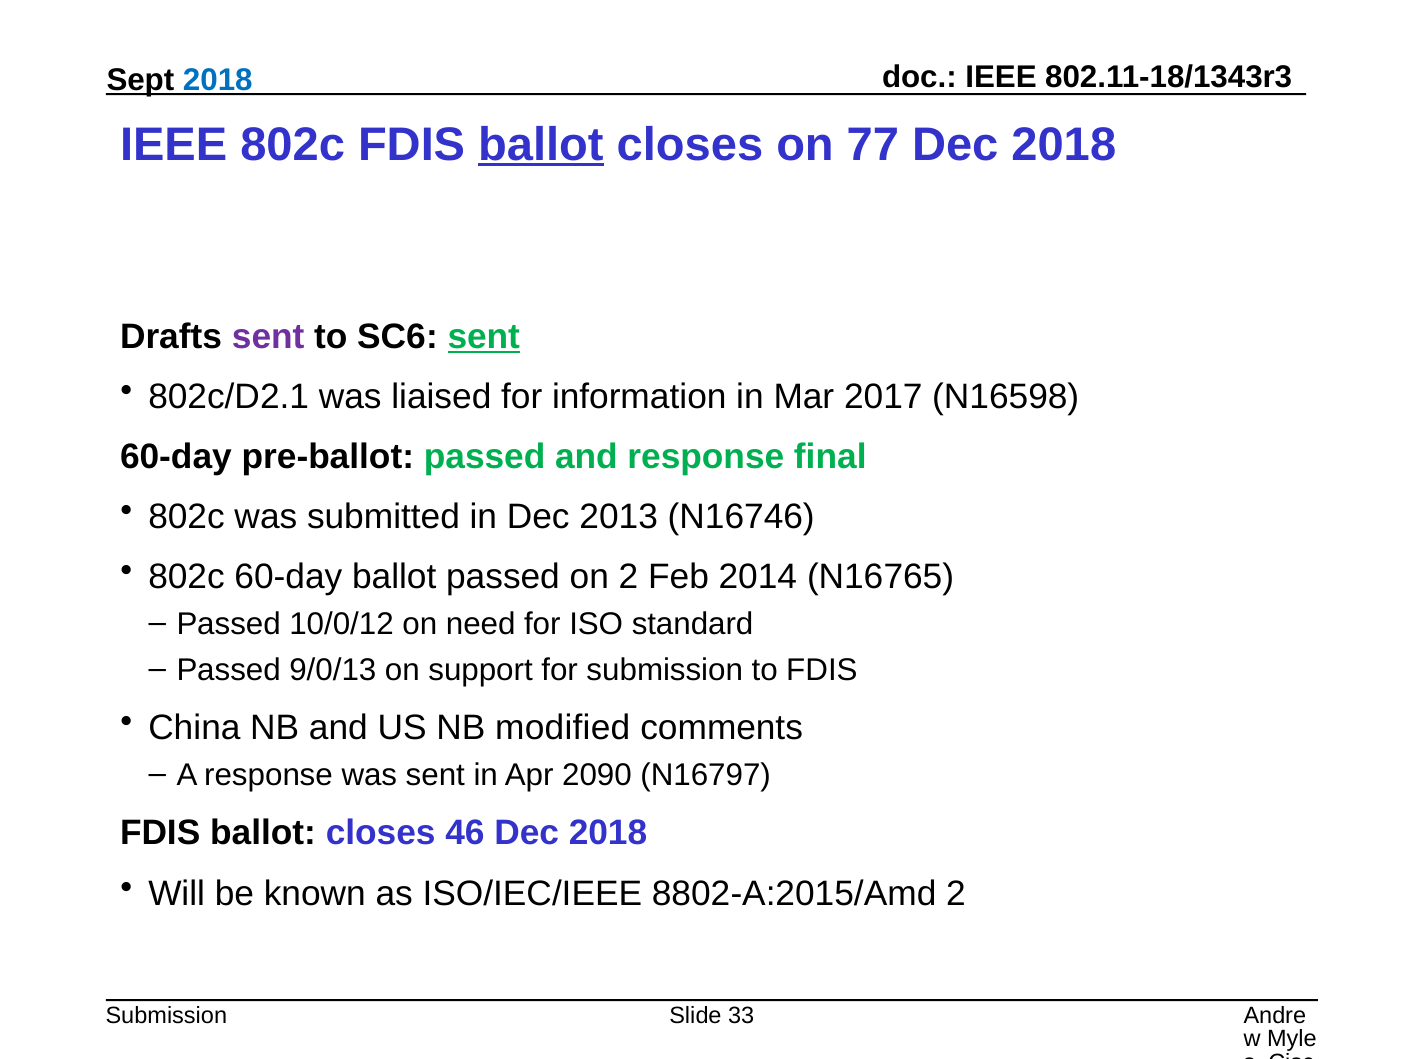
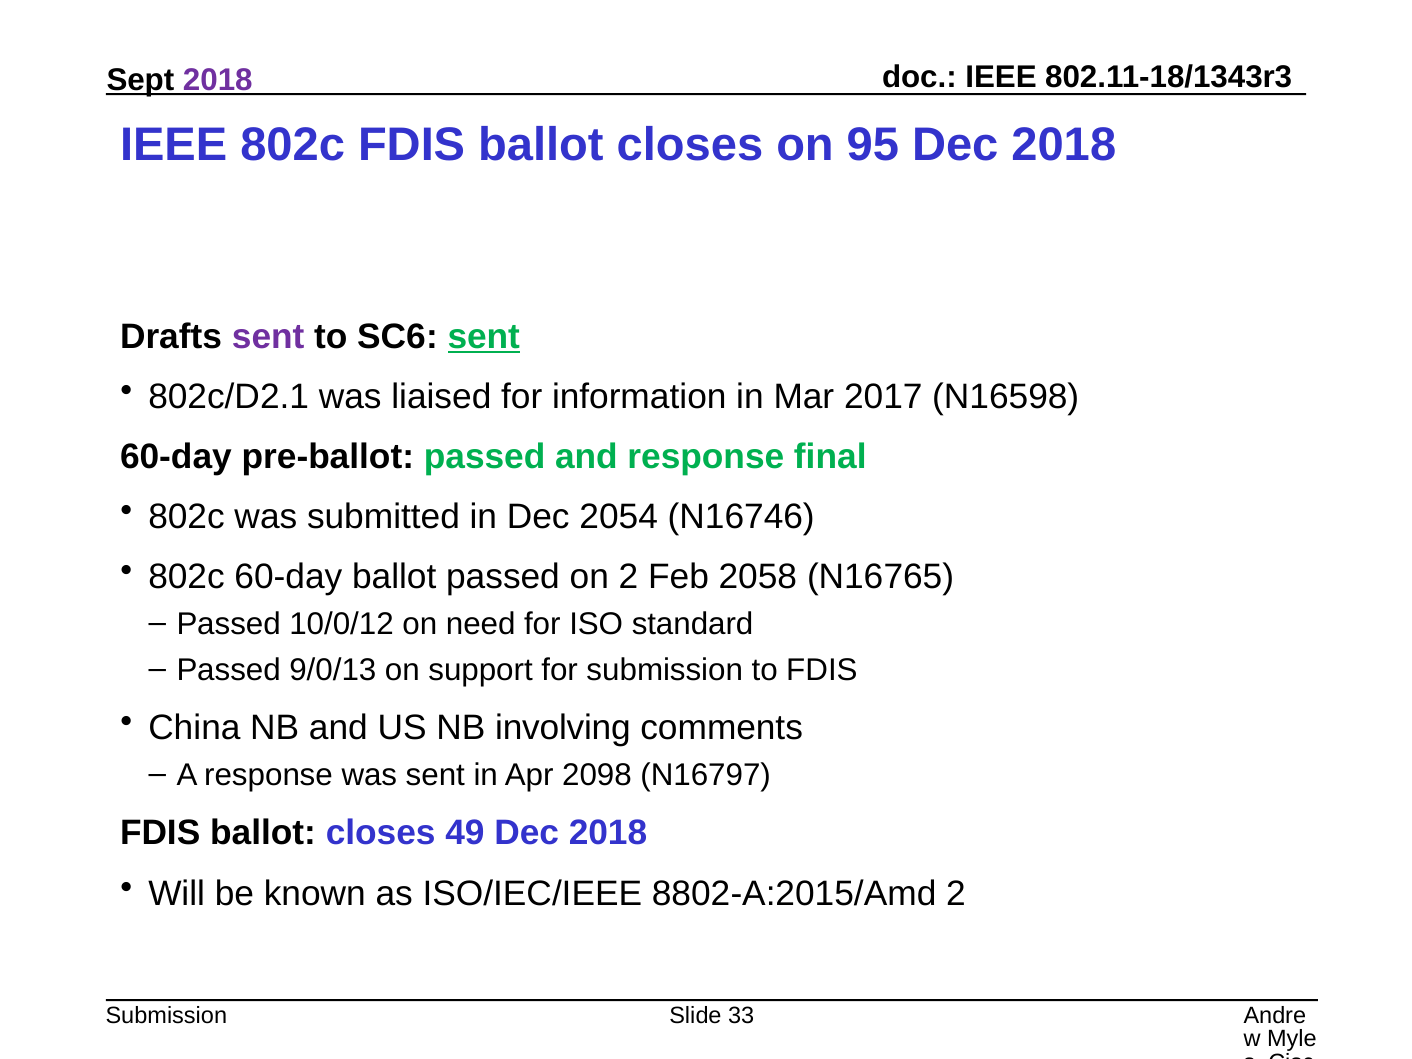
2018 colour: blue -> purple (218, 80)
ballot underline: present -> none (541, 145)
77: 77 -> 95 (873, 145)
2013: 2013 -> 2054 (619, 517)
2014: 2014 -> 2058 (758, 577)
modified: modified -> involving (563, 728)
2090: 2090 -> 2098 (597, 775)
46: 46 -> 49 (465, 833)
